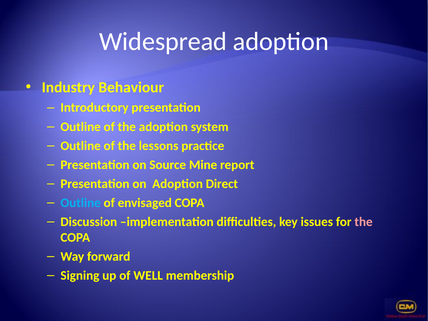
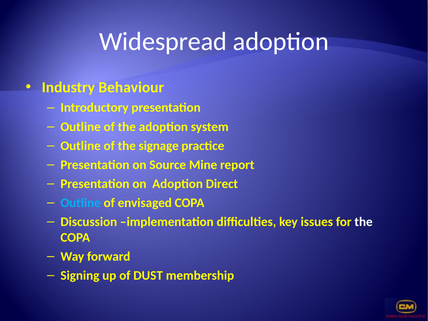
lessons: lessons -> signage (159, 146)
the colour: pink -> white (364, 222)
WELL: WELL -> DUST (148, 276)
